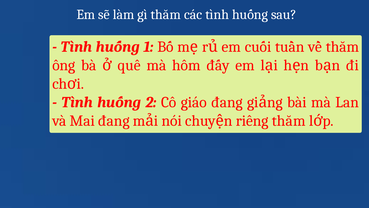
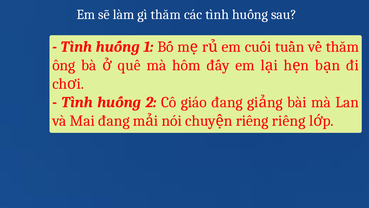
riêng thăm: thăm -> riêng (289, 121)
